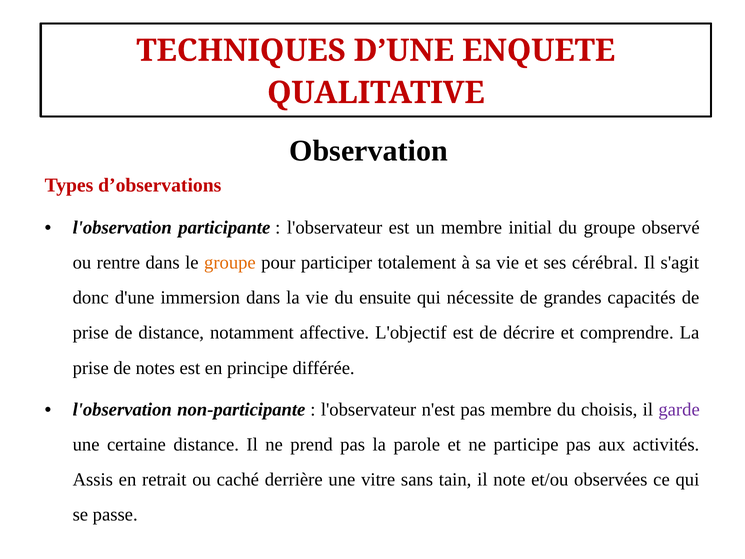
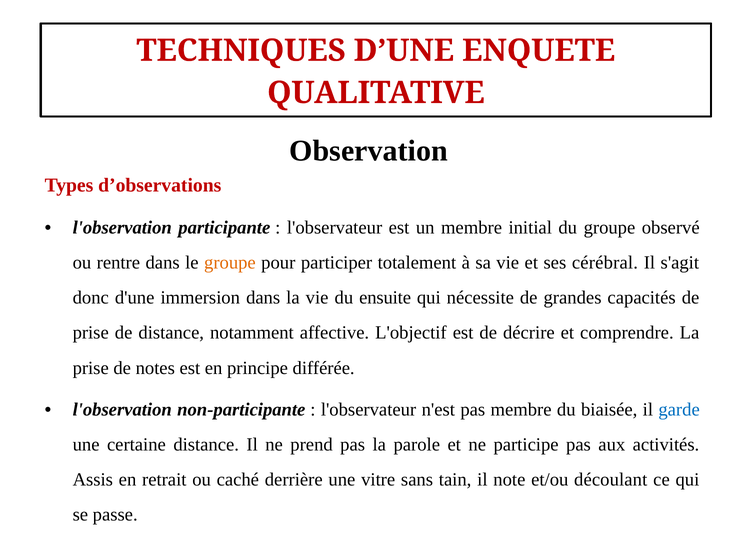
choisis: choisis -> biaisée (609, 409)
garde colour: purple -> blue (679, 409)
observées: observées -> découlant (611, 479)
